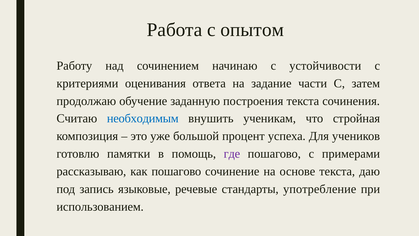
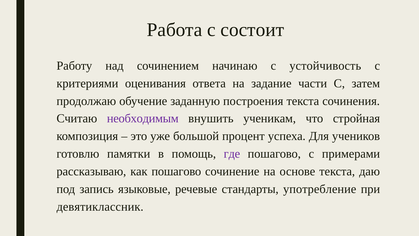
опытом: опытом -> состоит (252, 30)
устойчивости: устойчивости -> устойчивость (325, 66)
необходимым colour: blue -> purple (143, 118)
использованием: использованием -> девятиклассник (100, 206)
